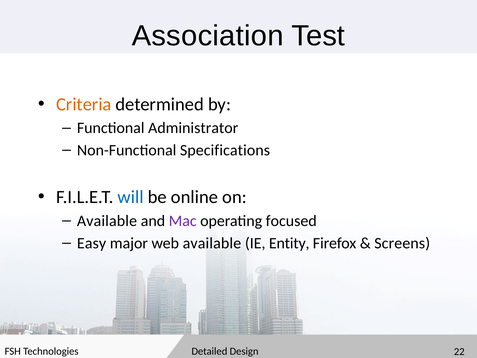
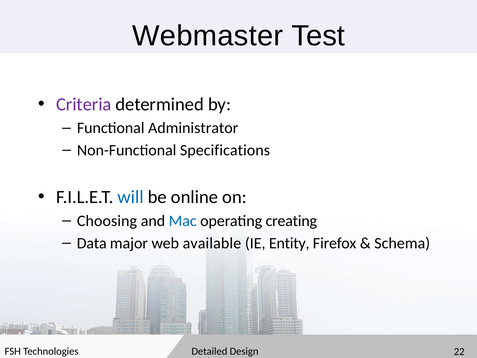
Association: Association -> Webmaster (208, 36)
Criteria colour: orange -> purple (84, 104)
Available: Available -> Choosing (107, 221)
Mac colour: purple -> blue (183, 221)
focused: focused -> creating (291, 221)
Easy: Easy -> Data (92, 243)
Screens: Screens -> Schema (402, 243)
